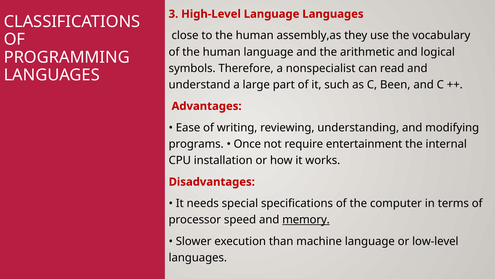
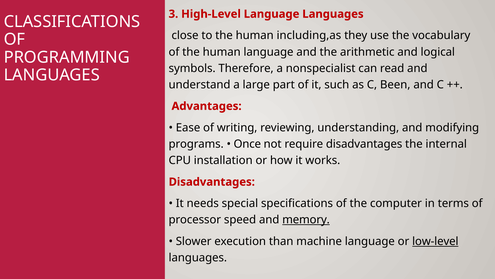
assembly,as: assembly,as -> including,as (309, 35)
require entertainment: entertainment -> disadvantages (364, 144)
low-level underline: none -> present (435, 241)
